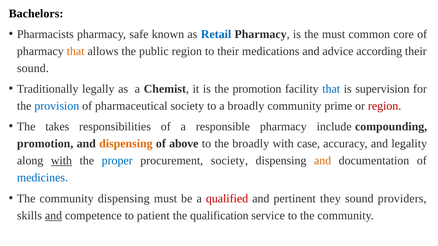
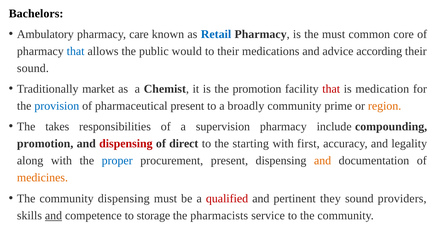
Pharmacists: Pharmacists -> Ambulatory (45, 34)
safe: safe -> care (139, 34)
that colour: orange -> blue (76, 51)
public region: region -> would (187, 51)
legally: legally -> market (98, 89)
that colour: blue -> red (331, 89)
supervision: supervision -> medication (382, 89)
pharmaceutical society: society -> present (187, 106)
region colour: red -> orange (385, 106)
responsible: responsible -> supervision (223, 127)
dispensing colour: orange -> red (126, 144)
above: above -> direct (184, 144)
the broadly: broadly -> starting (251, 144)
case: case -> first (308, 144)
with underline: present -> none (61, 161)
procurement society: society -> present (229, 161)
medicines colour: blue -> orange (42, 178)
patient: patient -> storage (153, 216)
qualification: qualification -> pharmacists (219, 216)
